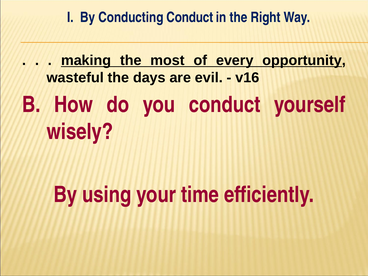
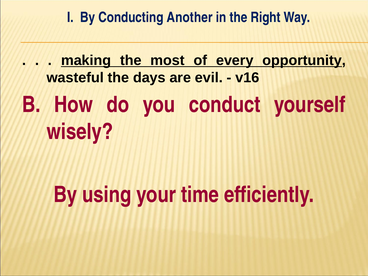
Conducting Conduct: Conduct -> Another (190, 18)
